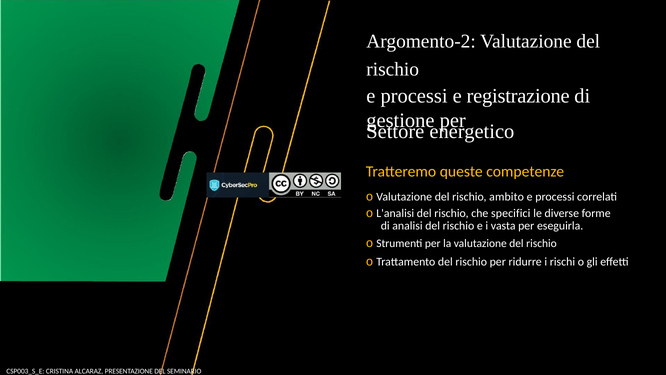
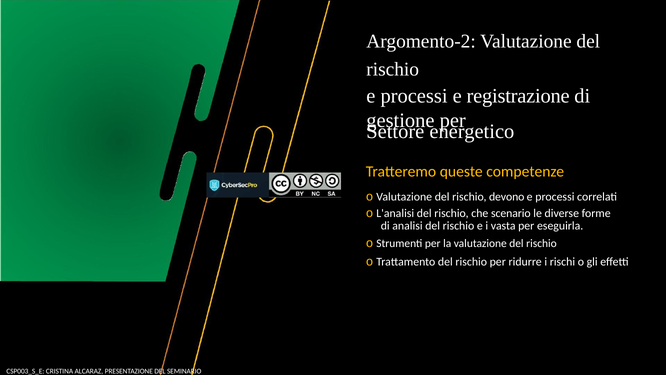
ambito: ambito -> devono (507, 196)
specifici: specifici -> scenario (511, 213)
